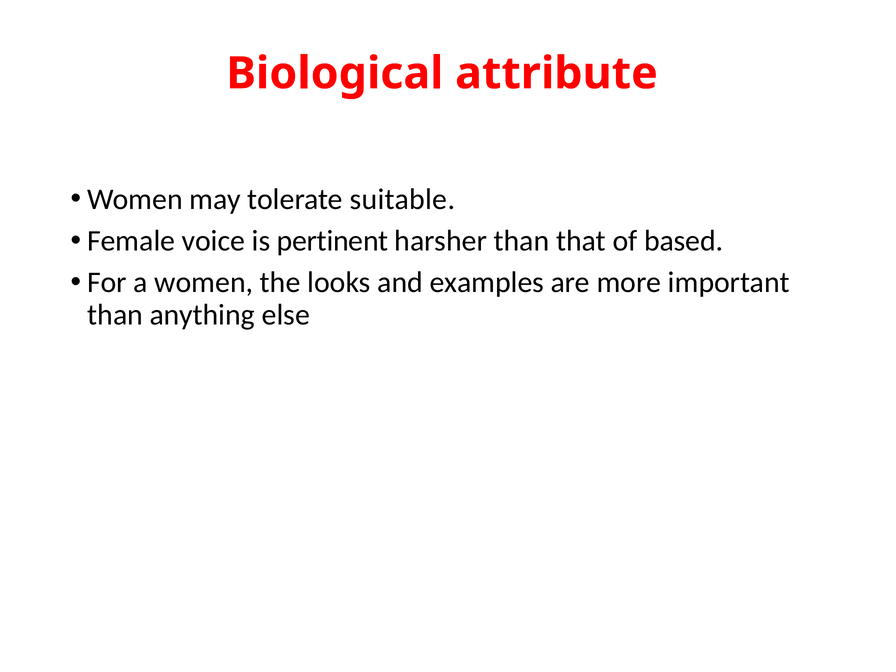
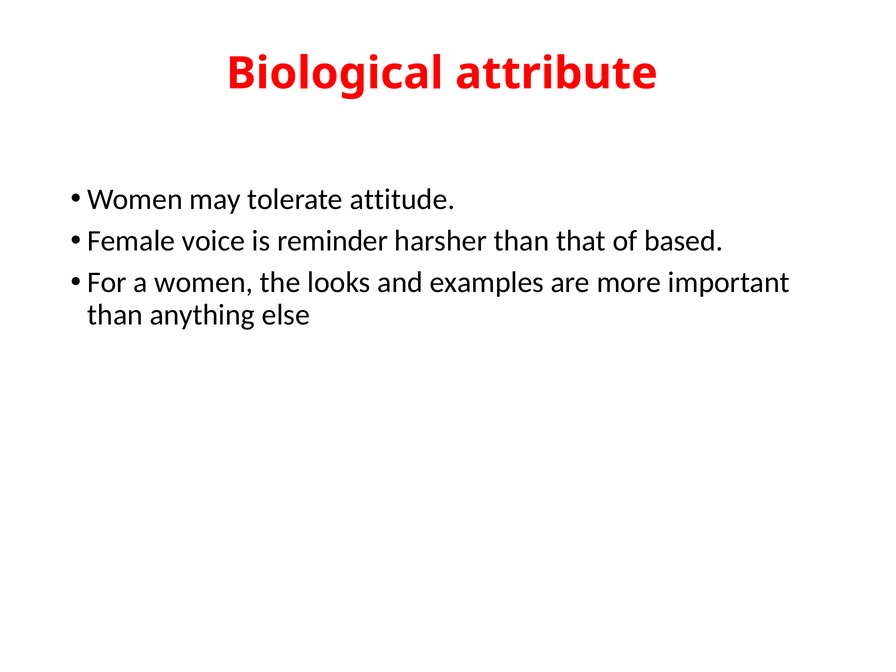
suitable: suitable -> attitude (402, 199)
pertinent: pertinent -> reminder (333, 241)
